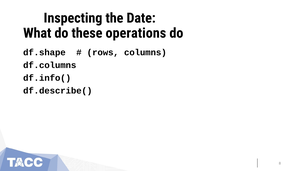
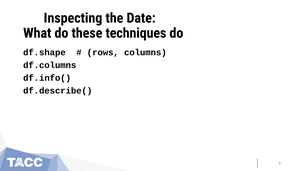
operations: operations -> techniques (136, 33)
